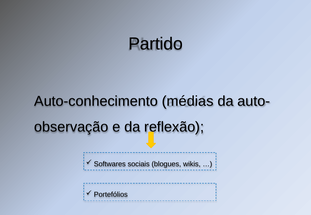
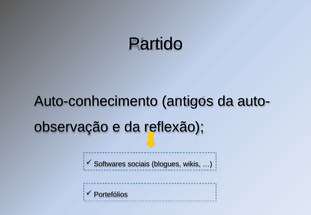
médias: médias -> antigos (188, 101)
